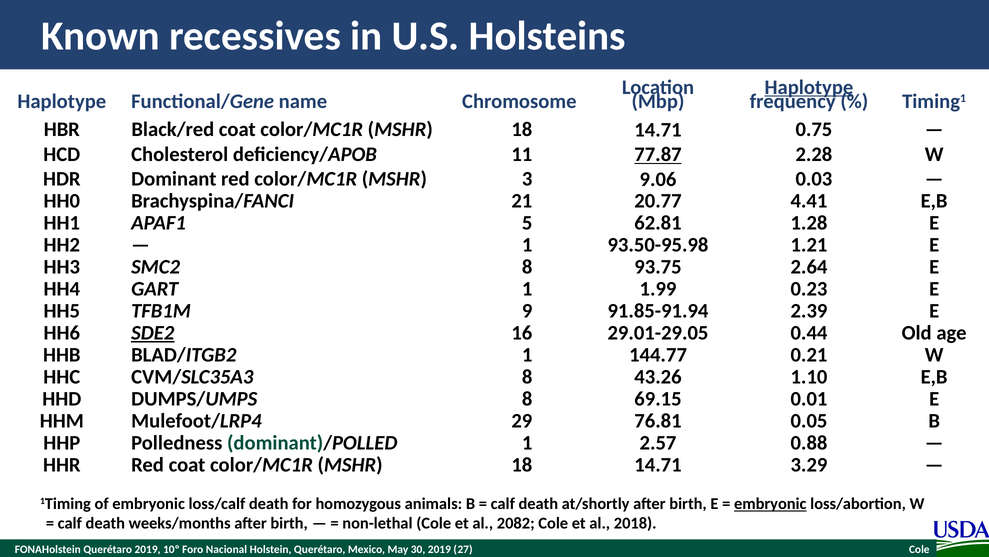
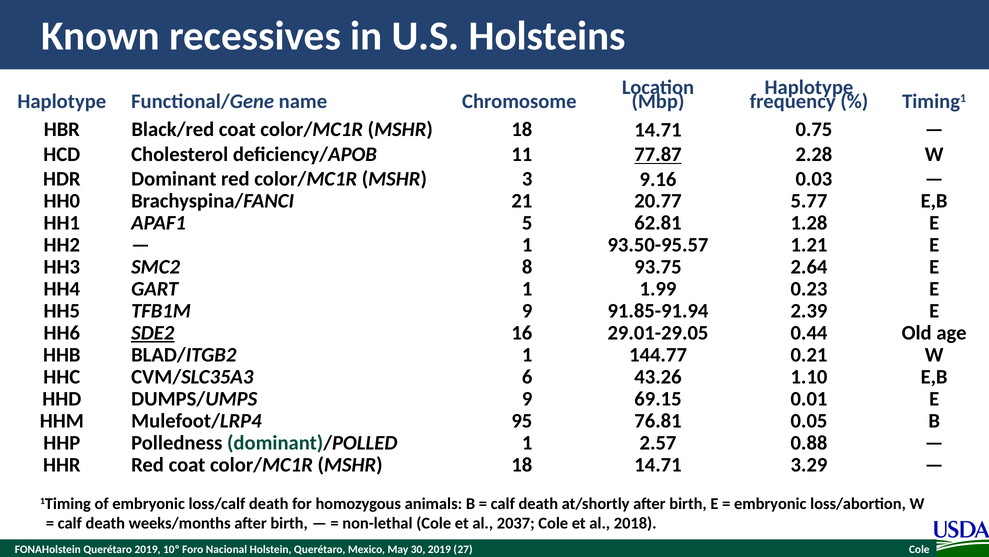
Haplotype underline: present -> none (809, 87)
9.06: 9.06 -> 9.16 (658, 179)
4.41: 4.41 -> 5.77 (809, 201)
93.50-95.98: 93.50-95.98 -> 93.50-95.57 (658, 245)
CVM/SLC35A3 8: 8 -> 6 (527, 376)
DUMPS/UMPS 8: 8 -> 9 (527, 398)
29: 29 -> 95 (522, 420)
embryonic underline: present -> none (770, 503)
2082: 2082 -> 2037 (516, 523)
